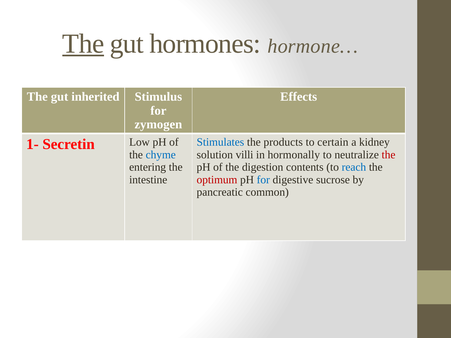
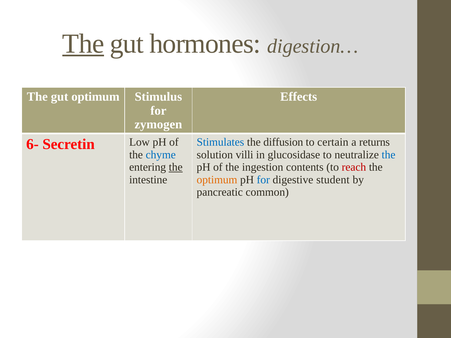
hormone…: hormone… -> digestion… (313, 46)
gut inherited: inherited -> optimum (95, 97)
products: products -> diffusion (283, 142)
kidney: kidney -> returns (375, 142)
1-: 1- -> 6- (32, 144)
hormonally: hormonally -> glucosidase (294, 155)
the colour: red -> blue (389, 155)
the underline: none -> present (176, 167)
digestion: digestion -> ingestion (263, 167)
reach colour: blue -> red (354, 167)
optimum colour: red -> orange (217, 180)
sucrose: sucrose -> student (333, 180)
